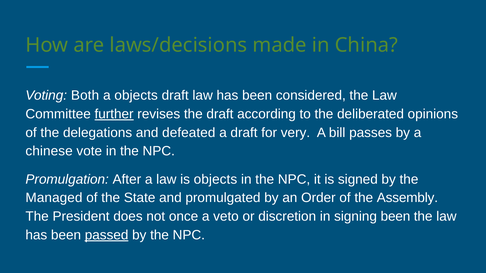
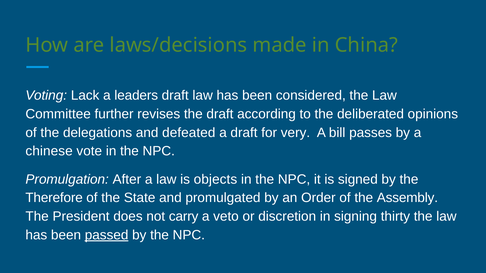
Both: Both -> Lack (85, 96)
a objects: objects -> leaders (136, 96)
further underline: present -> none (114, 114)
Managed: Managed -> Therefore (54, 198)
once: once -> carry (184, 217)
signing been: been -> thirty (395, 217)
